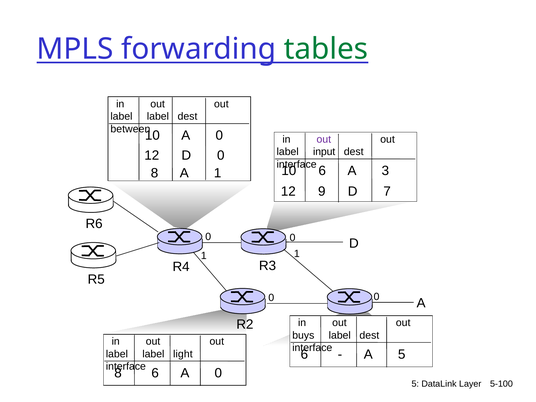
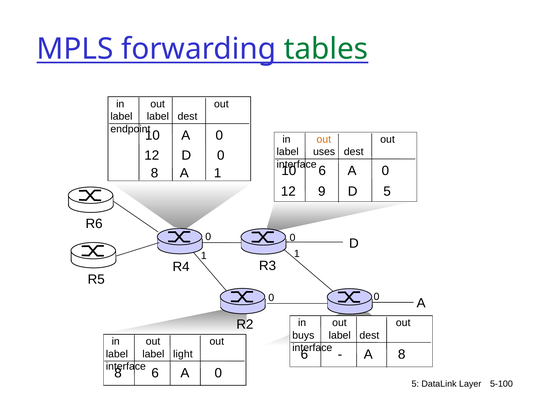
between: between -> endpoint (130, 129)
out colour: purple -> orange (324, 139)
input: input -> uses (324, 152)
3: 3 -> 0 (385, 171)
D 7: 7 -> 5 (387, 191)
A 5: 5 -> 8 (402, 354)
